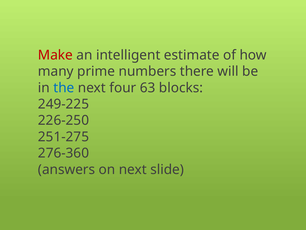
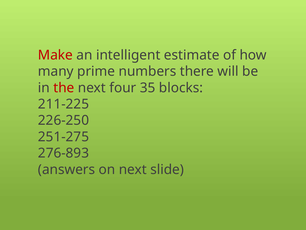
the colour: blue -> red (64, 88)
63: 63 -> 35 (148, 88)
249-225: 249-225 -> 211-225 (64, 104)
276-360: 276-360 -> 276-893 (64, 153)
